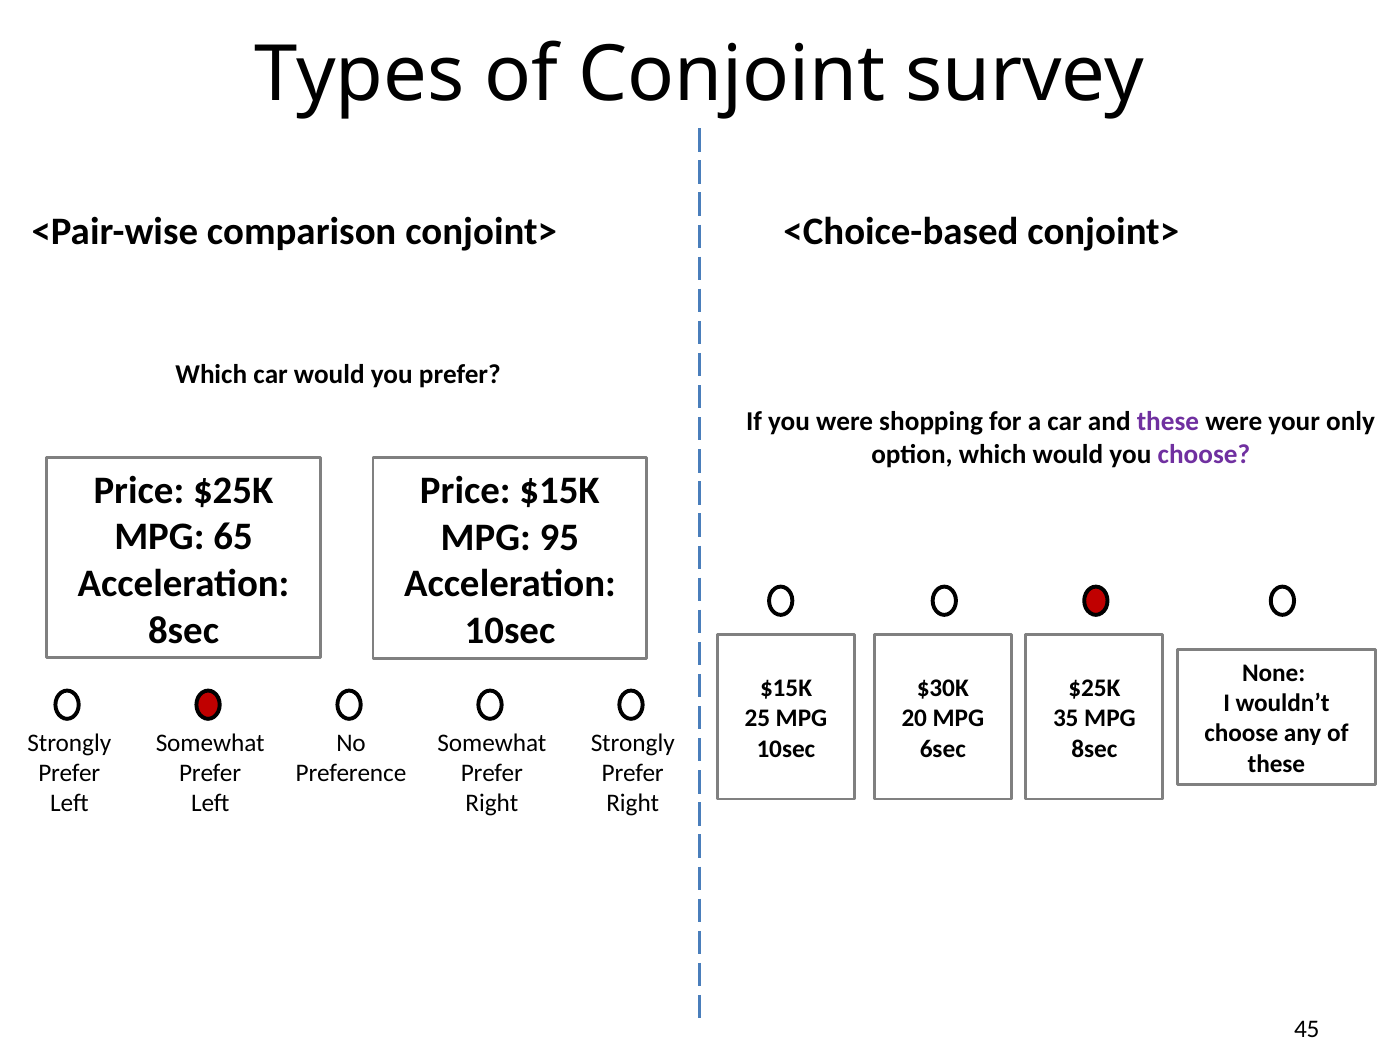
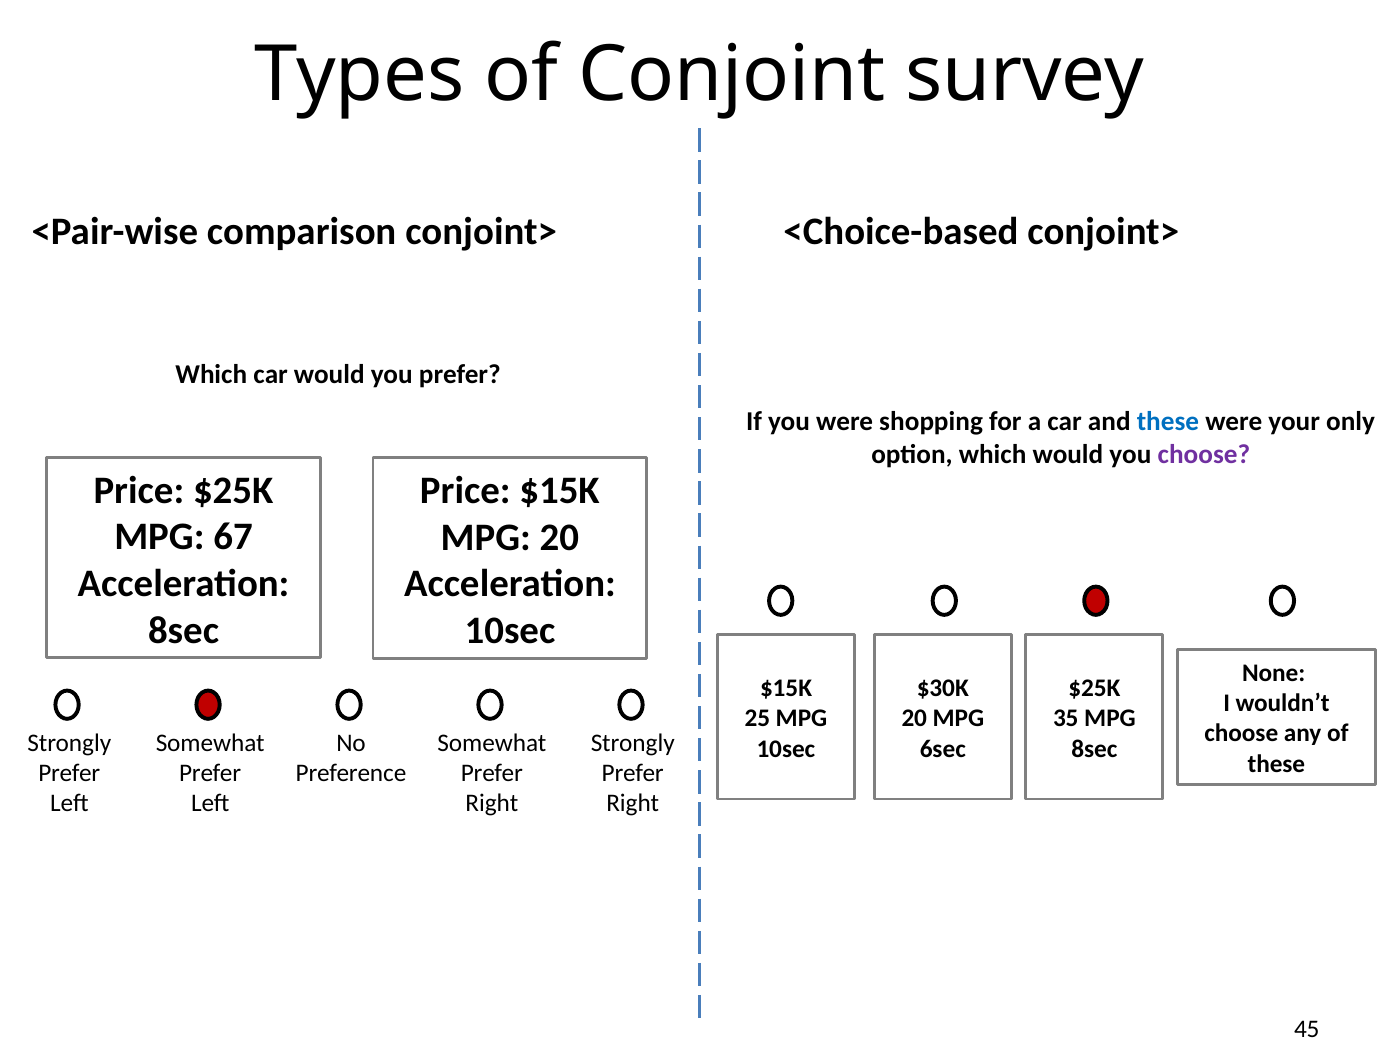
these colour: purple -> blue (1168, 422)
65: 65 -> 67 (233, 537)
MPG 95: 95 -> 20 (559, 537)
